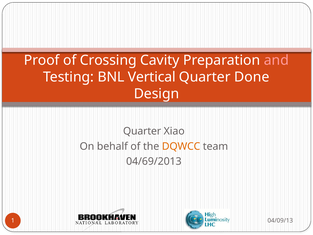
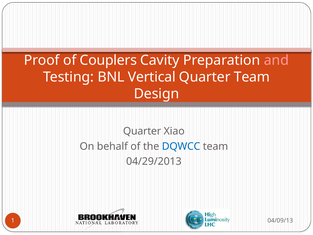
Crossing: Crossing -> Couplers (108, 60)
Quarter Done: Done -> Team (252, 77)
DQWCC colour: orange -> blue (181, 146)
04/69/2013: 04/69/2013 -> 04/29/2013 (154, 161)
